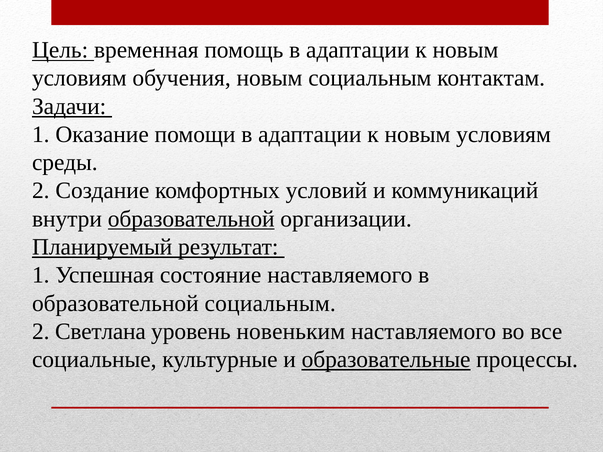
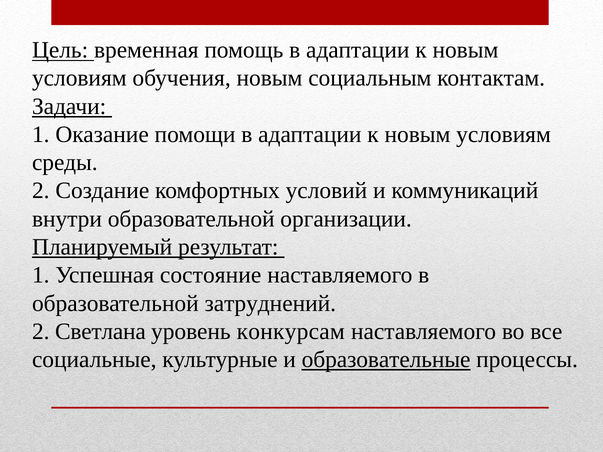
образовательной underline: present -> none (191, 219)
образовательной социальным: социальным -> затруднений (270, 303)
новеньким: новеньким -> конкурсам (291, 332)
